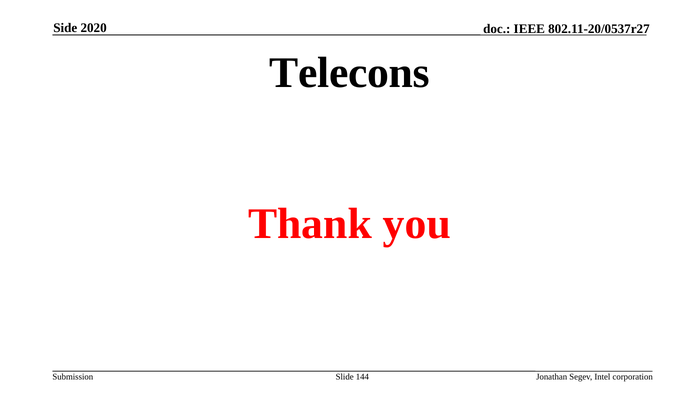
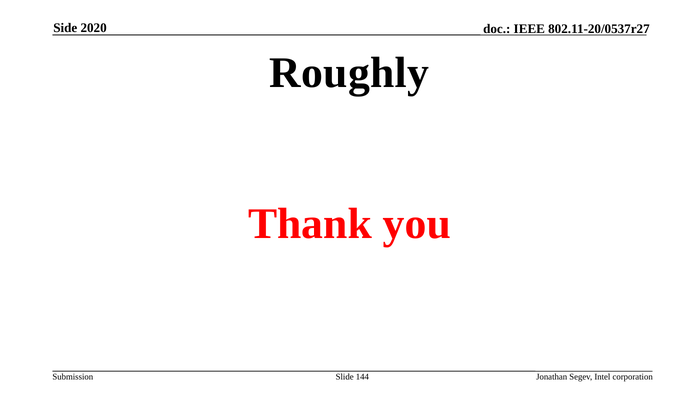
Telecons: Telecons -> Roughly (349, 73)
